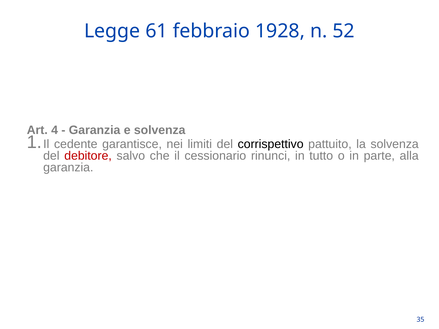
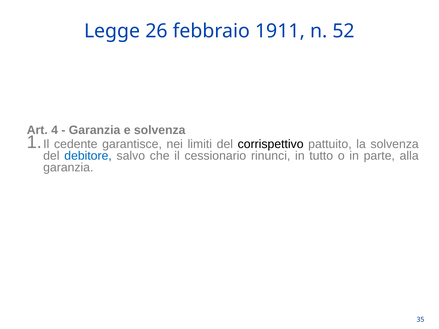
61: 61 -> 26 (157, 31)
1928: 1928 -> 1911 (280, 31)
debitore colour: red -> blue (88, 156)
